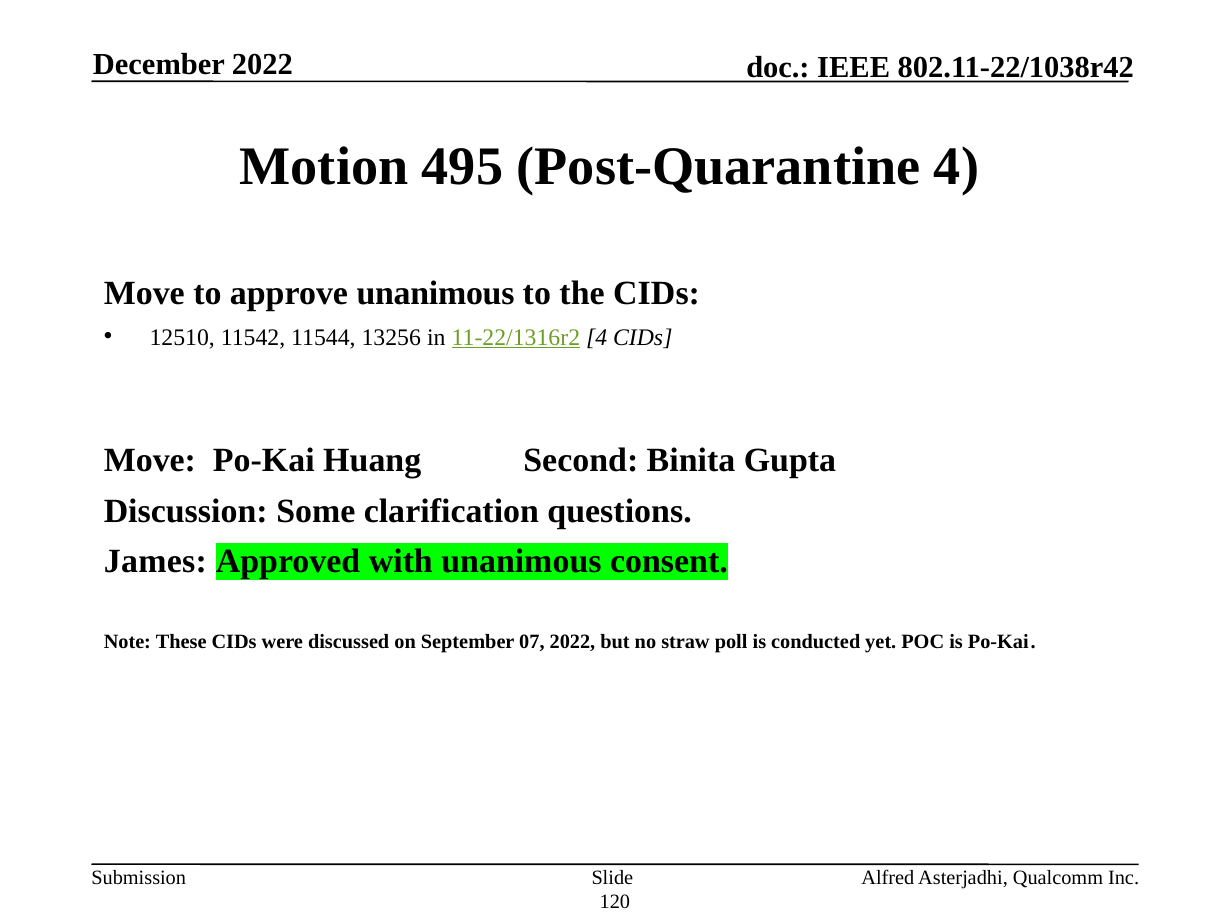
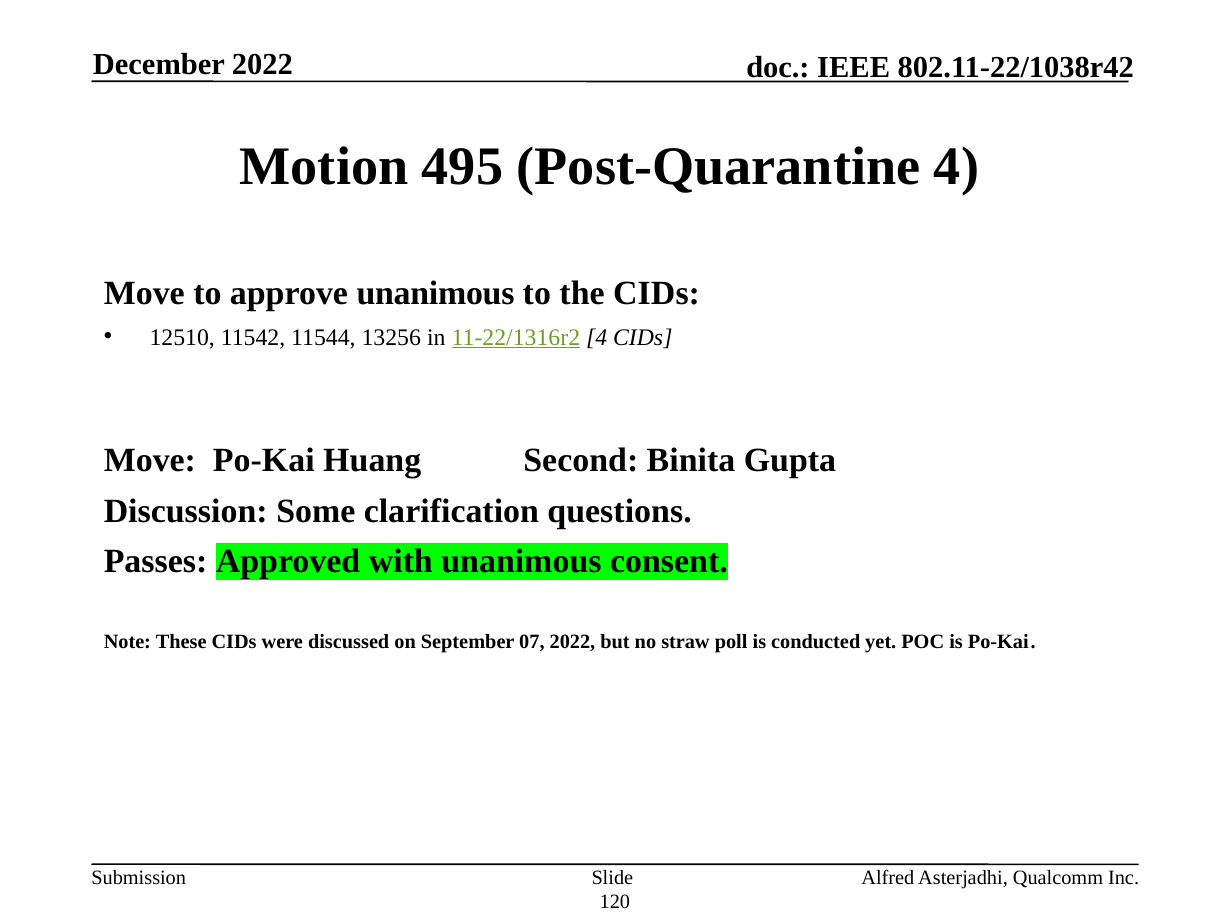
James: James -> Passes (156, 562)
